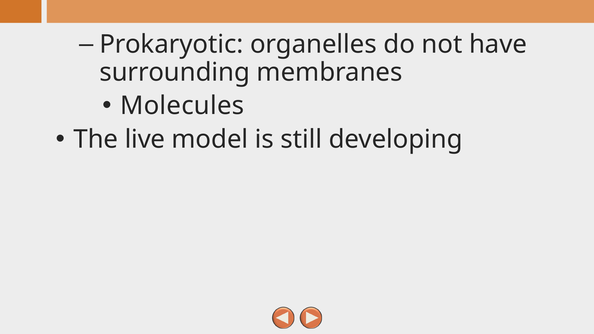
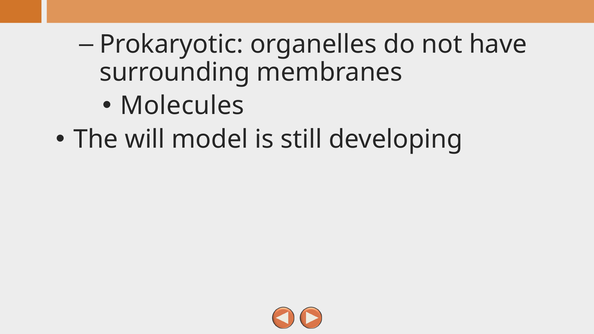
live: live -> will (145, 139)
